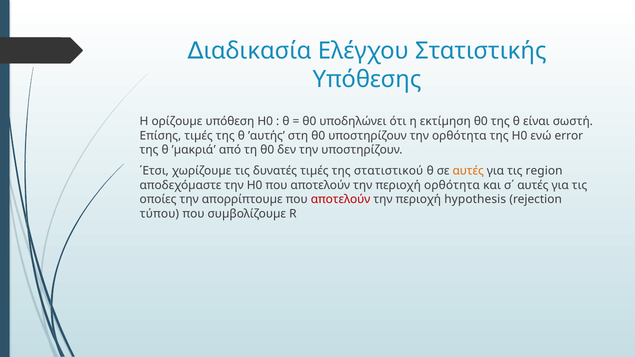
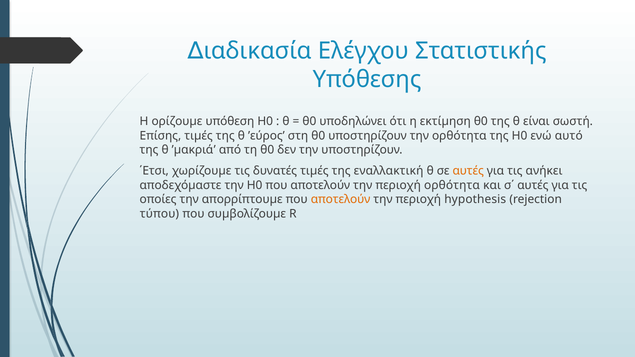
’αυτής: ’αυτής -> ’εύρος (266, 136)
error: error -> αυτό (569, 136)
στατιστικού: στατιστικού -> εναλλακτική (389, 171)
region: region -> ανήκει (544, 171)
αποτελούν colour: red -> orange (341, 200)
